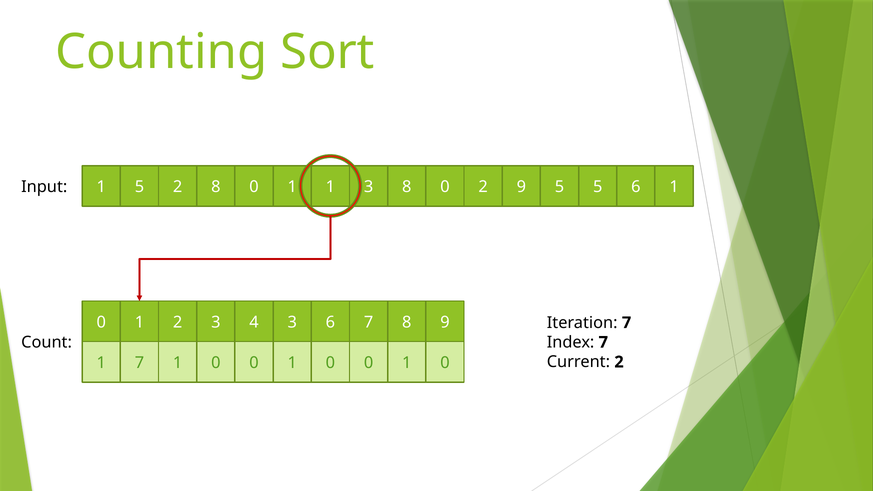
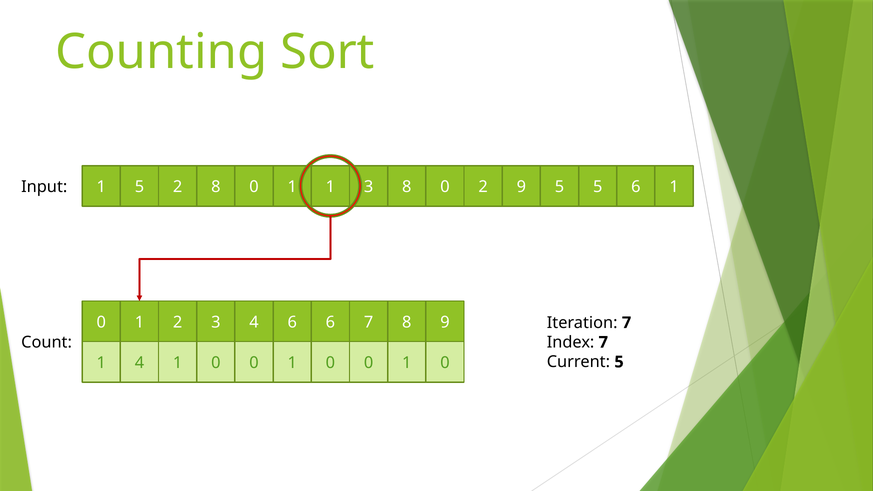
4 3: 3 -> 6 (292, 322)
Current 2: 2 -> 5 (619, 362)
1 7: 7 -> 4 (139, 363)
